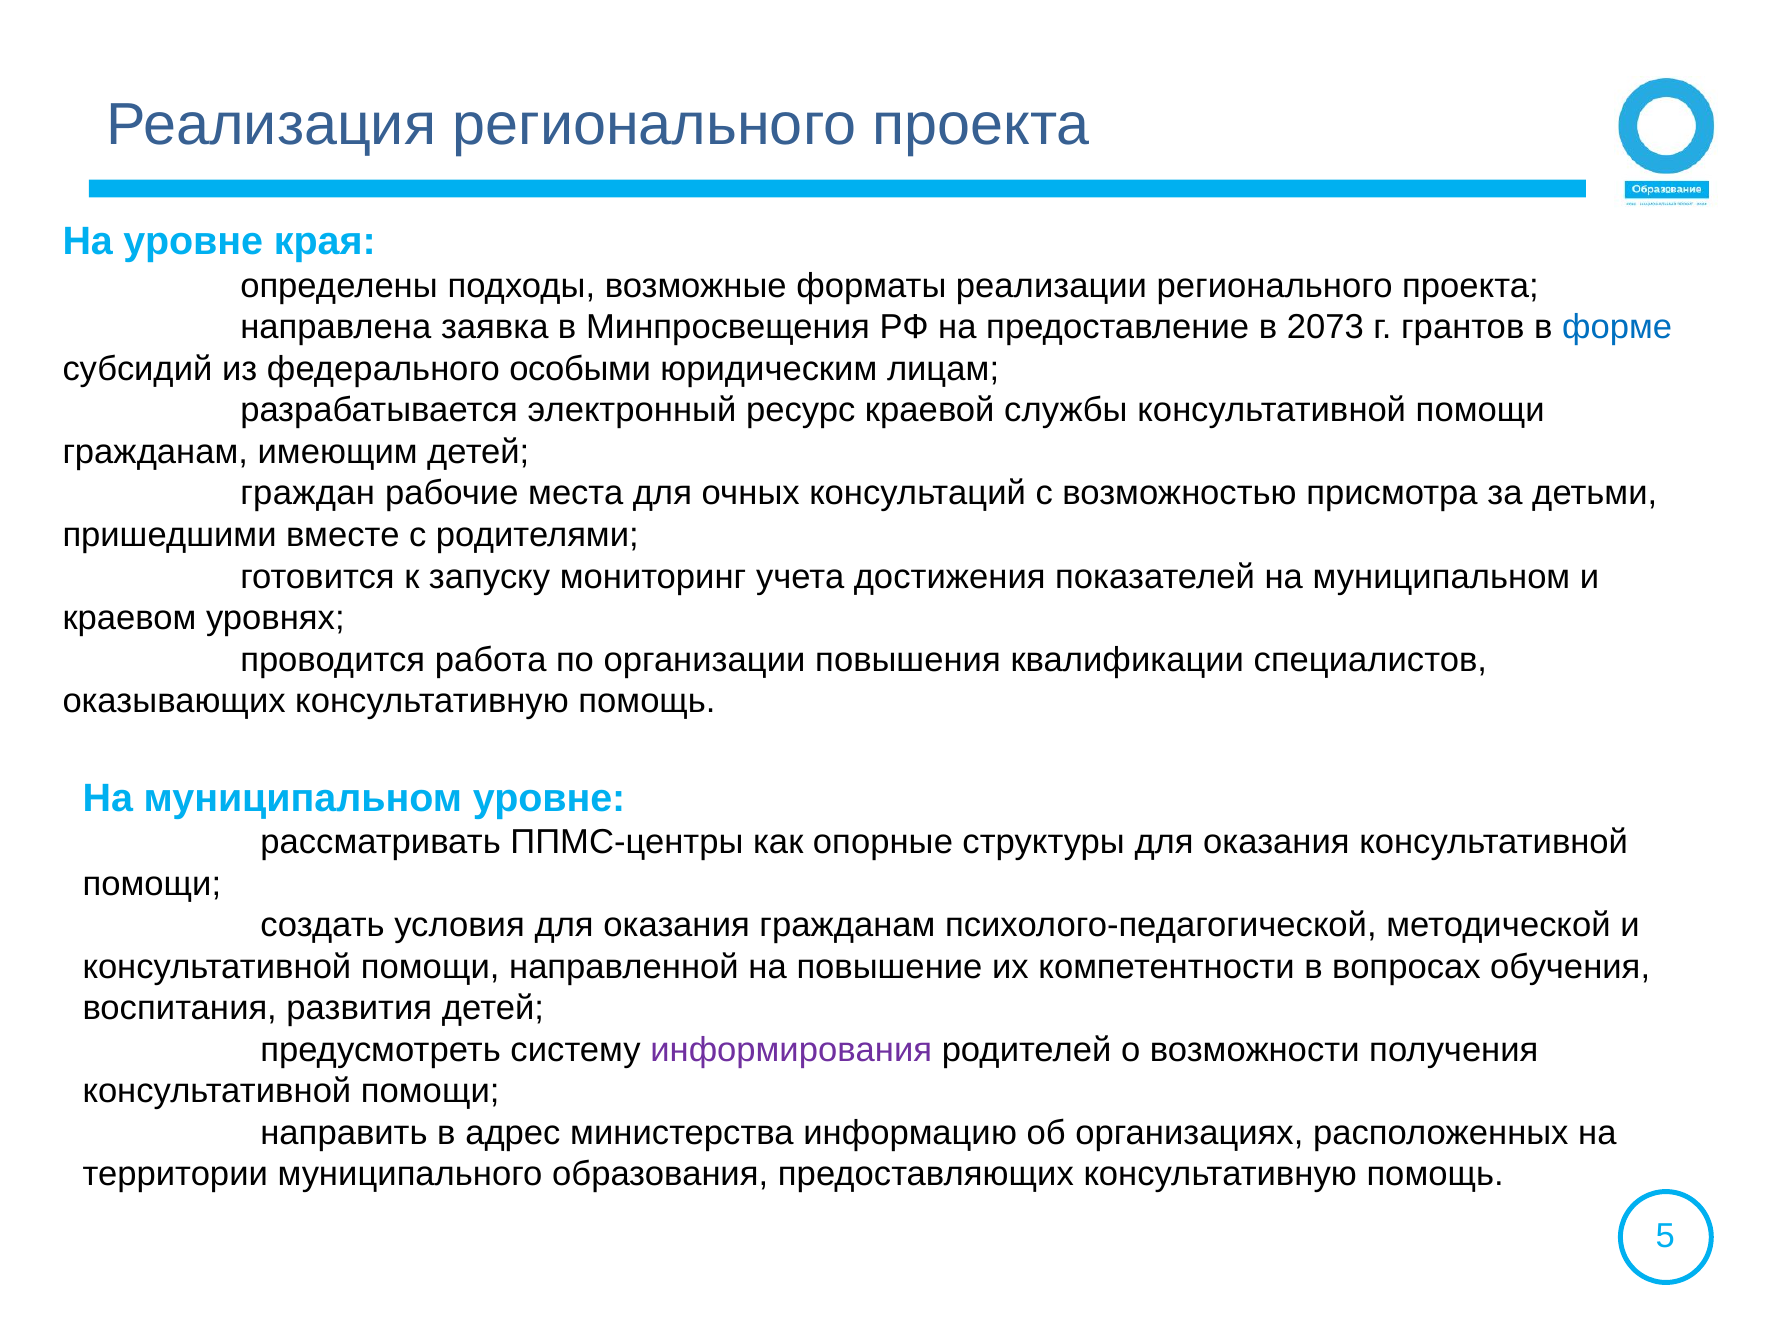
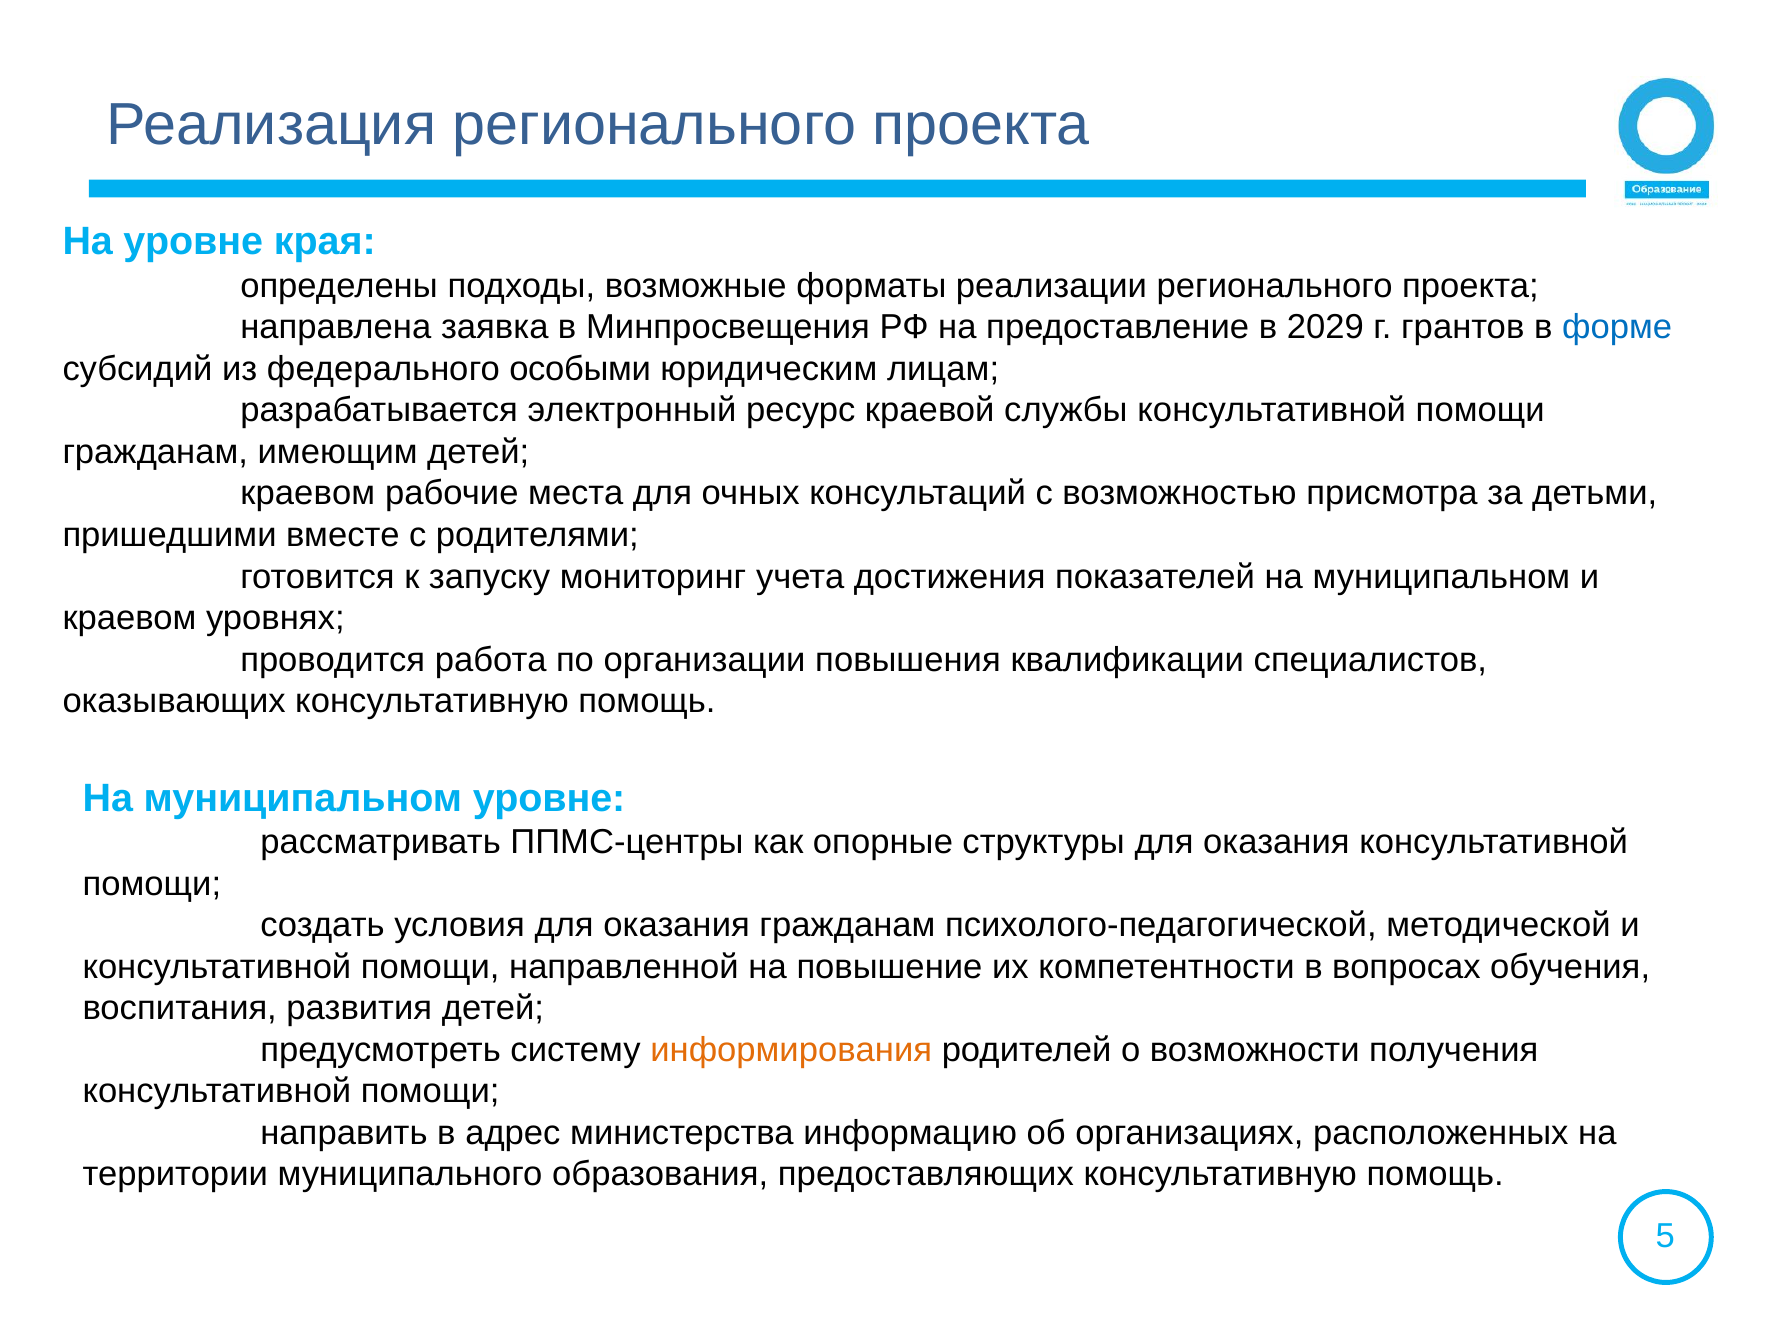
2073: 2073 -> 2029 (1325, 327)
граждан: граждан -> краевом (308, 493)
информирования colour: purple -> orange (791, 1049)
